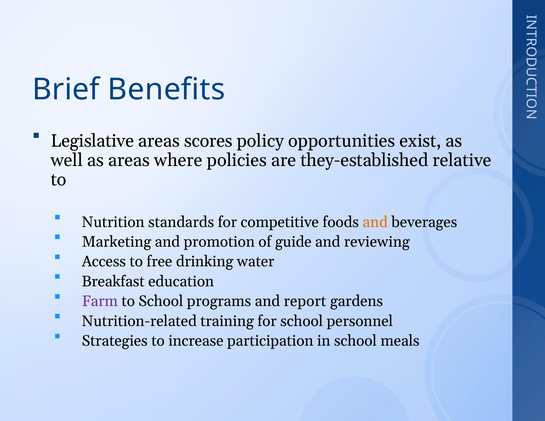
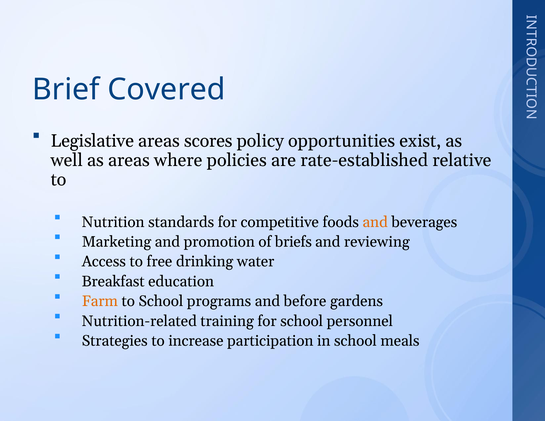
Benefits: Benefits -> Covered (167, 89)
they-established: they-established -> rate-established (364, 160)
guide: guide -> briefs (293, 242)
Farm colour: purple -> orange (100, 301)
report: report -> before (305, 301)
